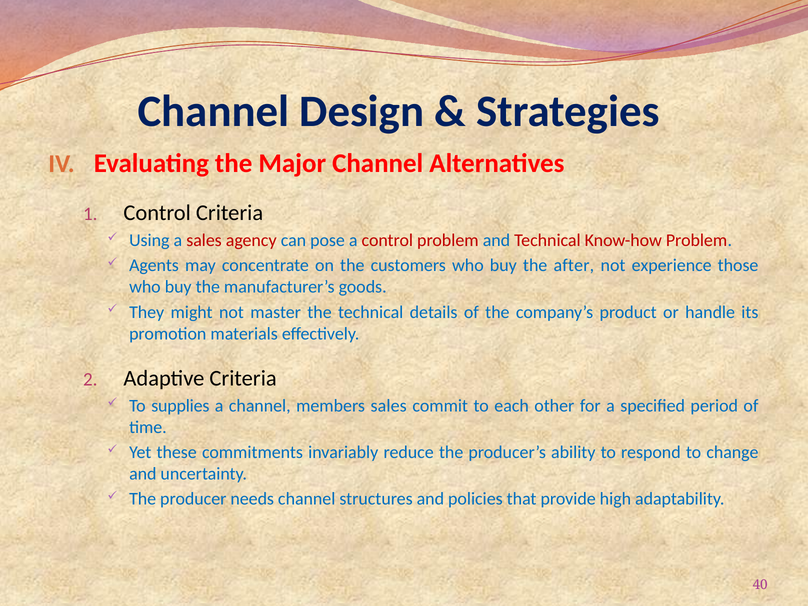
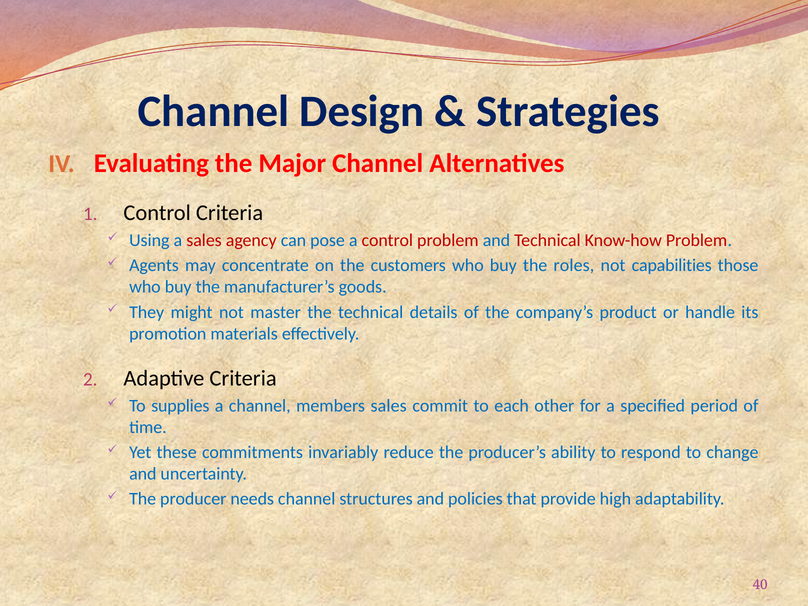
after: after -> roles (574, 265)
experience: experience -> capabilities (672, 265)
